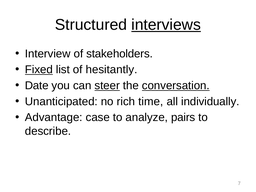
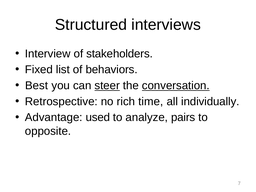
interviews underline: present -> none (166, 25)
Fixed underline: present -> none (39, 70)
hesitantly: hesitantly -> behaviors (112, 70)
Date: Date -> Best (37, 86)
Unanticipated: Unanticipated -> Retrospective (61, 102)
case: case -> used (98, 117)
describe: describe -> opposite (48, 131)
